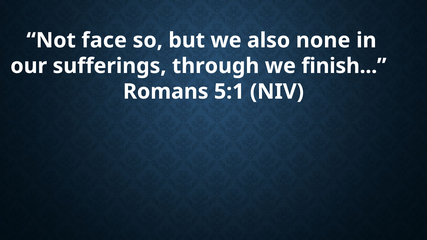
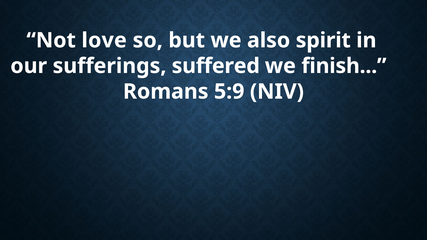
face: face -> love (104, 40)
none: none -> spirit (323, 40)
through: through -> suffered (216, 66)
5:1: 5:1 -> 5:9 (229, 92)
